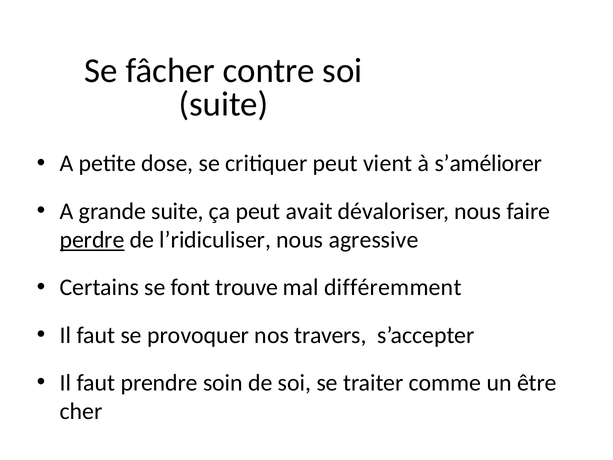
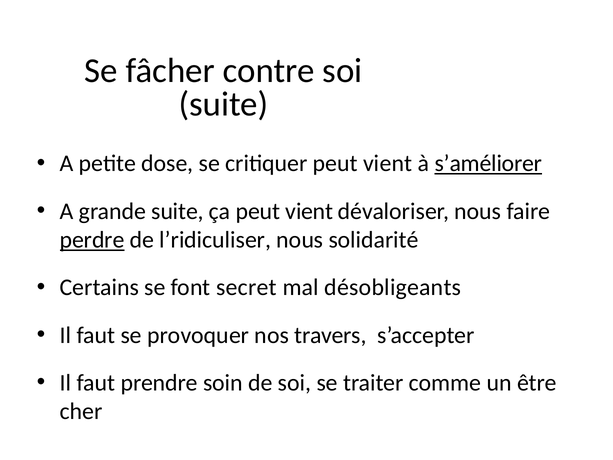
s’améliorer underline: none -> present (488, 163)
ça peut avait: avait -> vient (309, 211)
agressive: agressive -> solidarité (374, 240)
trouve: trouve -> secret (246, 287)
différemment: différemment -> désobligeants (393, 287)
